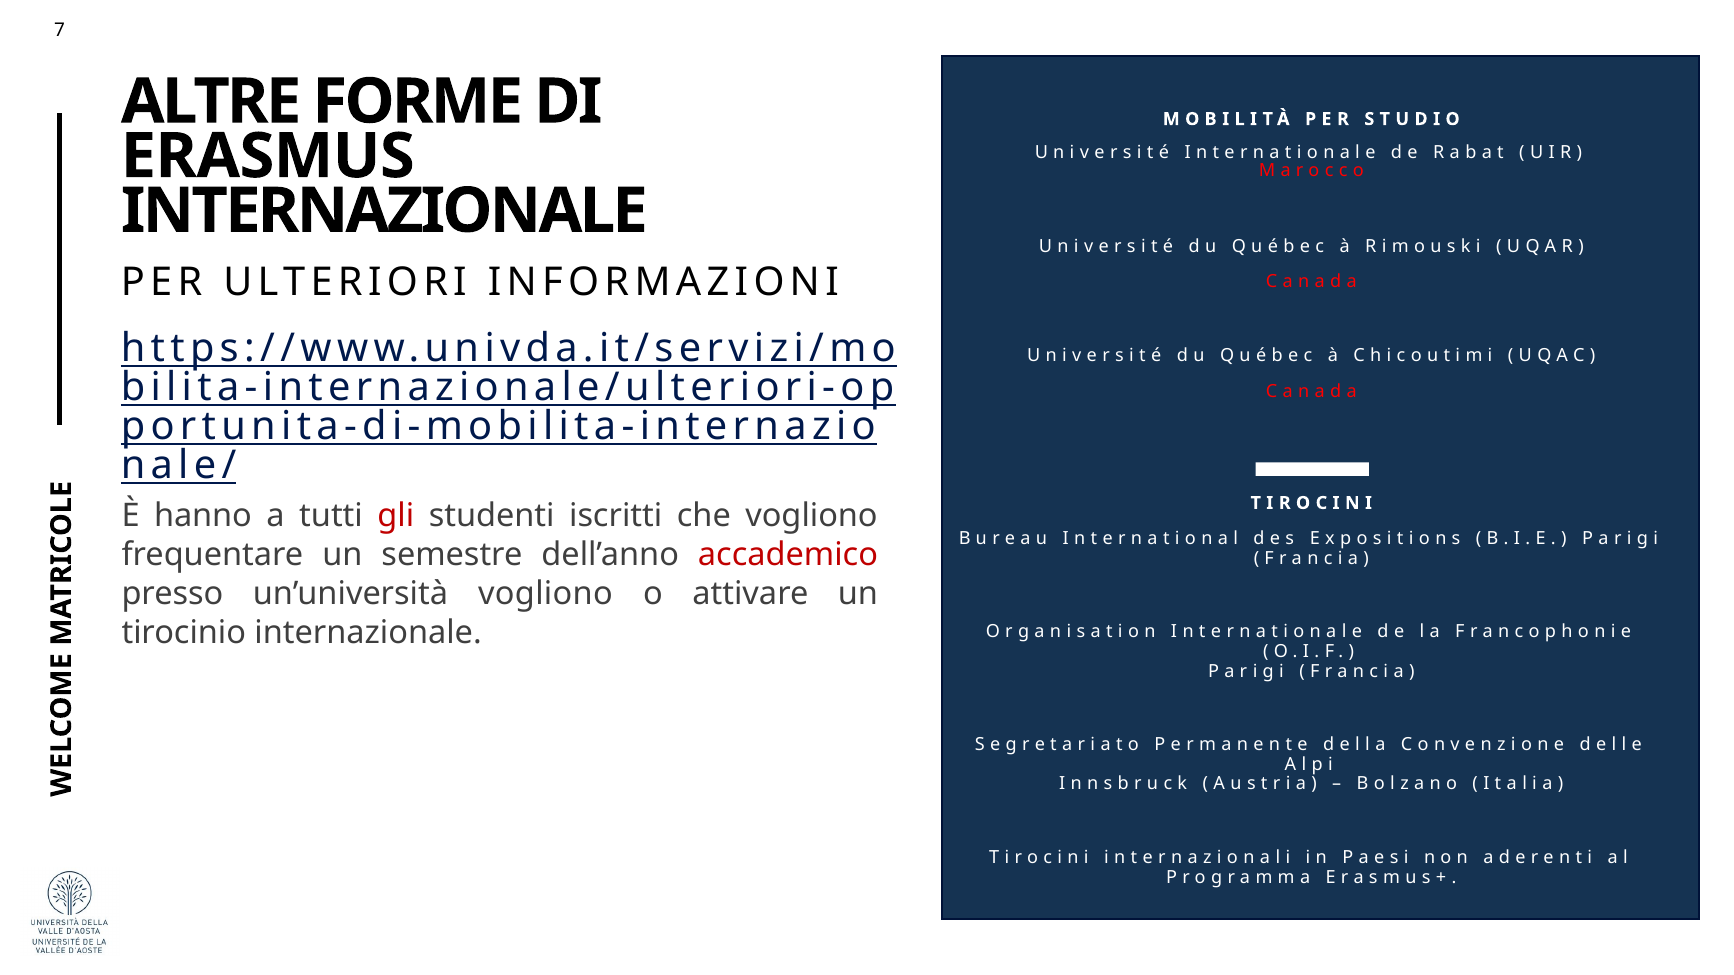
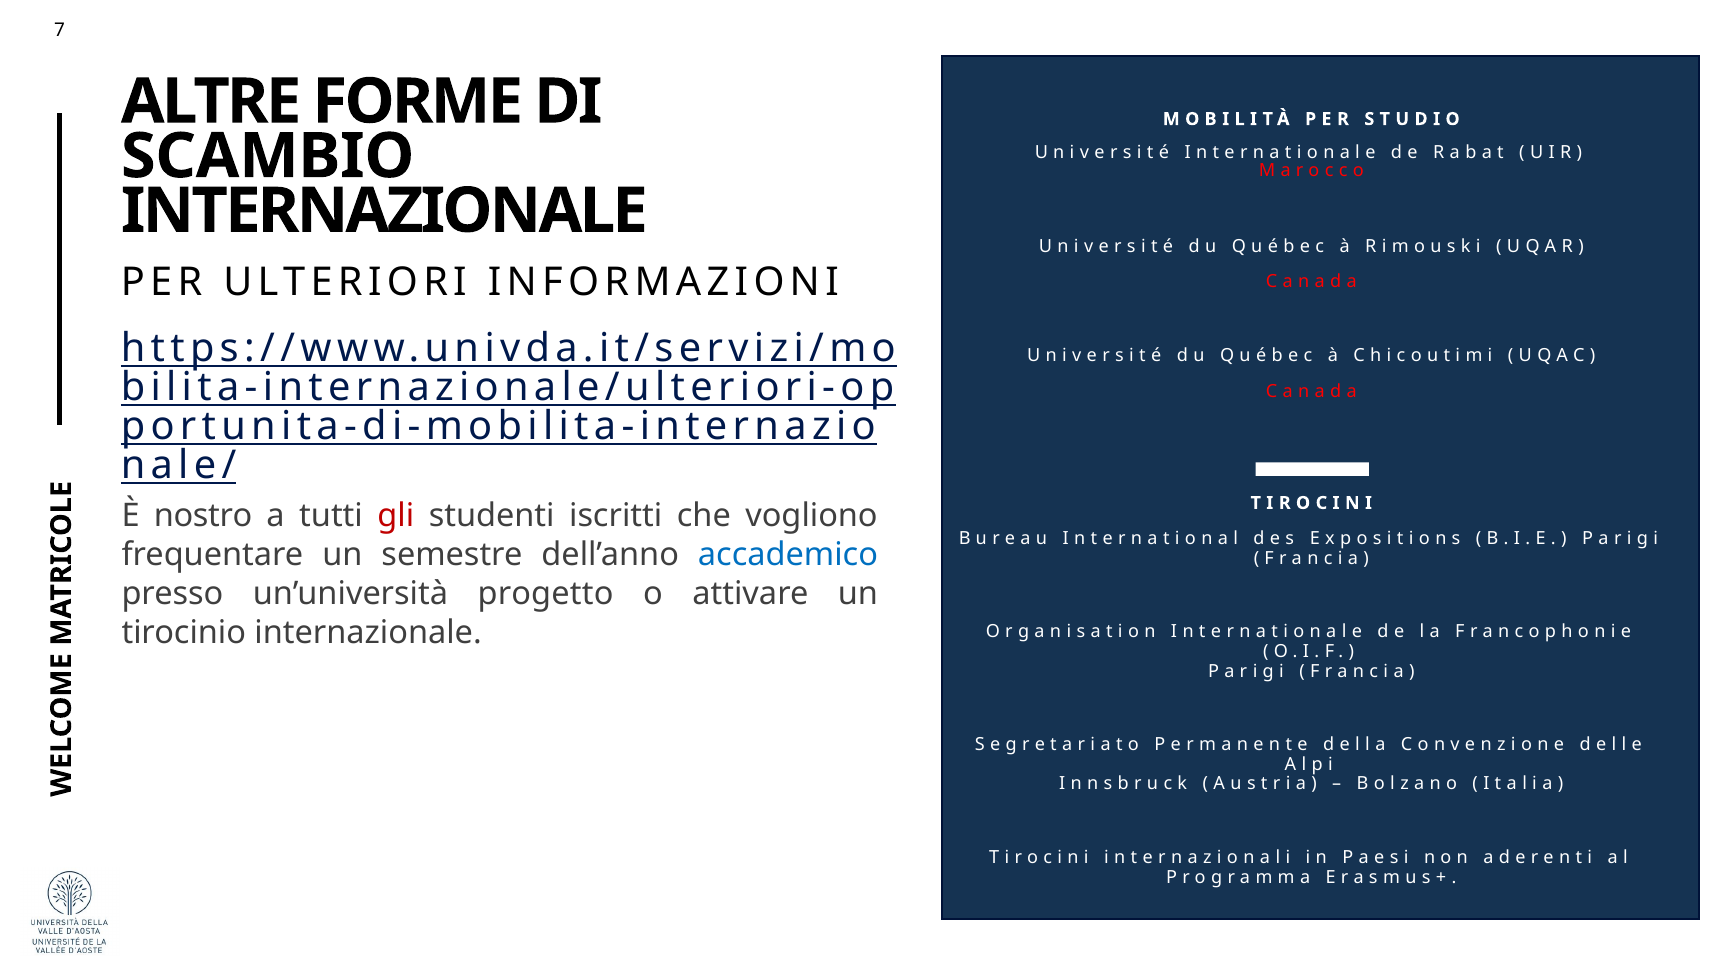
ERASMUS: ERASMUS -> SCAMBIO (268, 156)
hanno: hanno -> nostro (203, 516)
accademico colour: red -> blue (788, 555)
un’università vogliono: vogliono -> progetto (546, 594)
